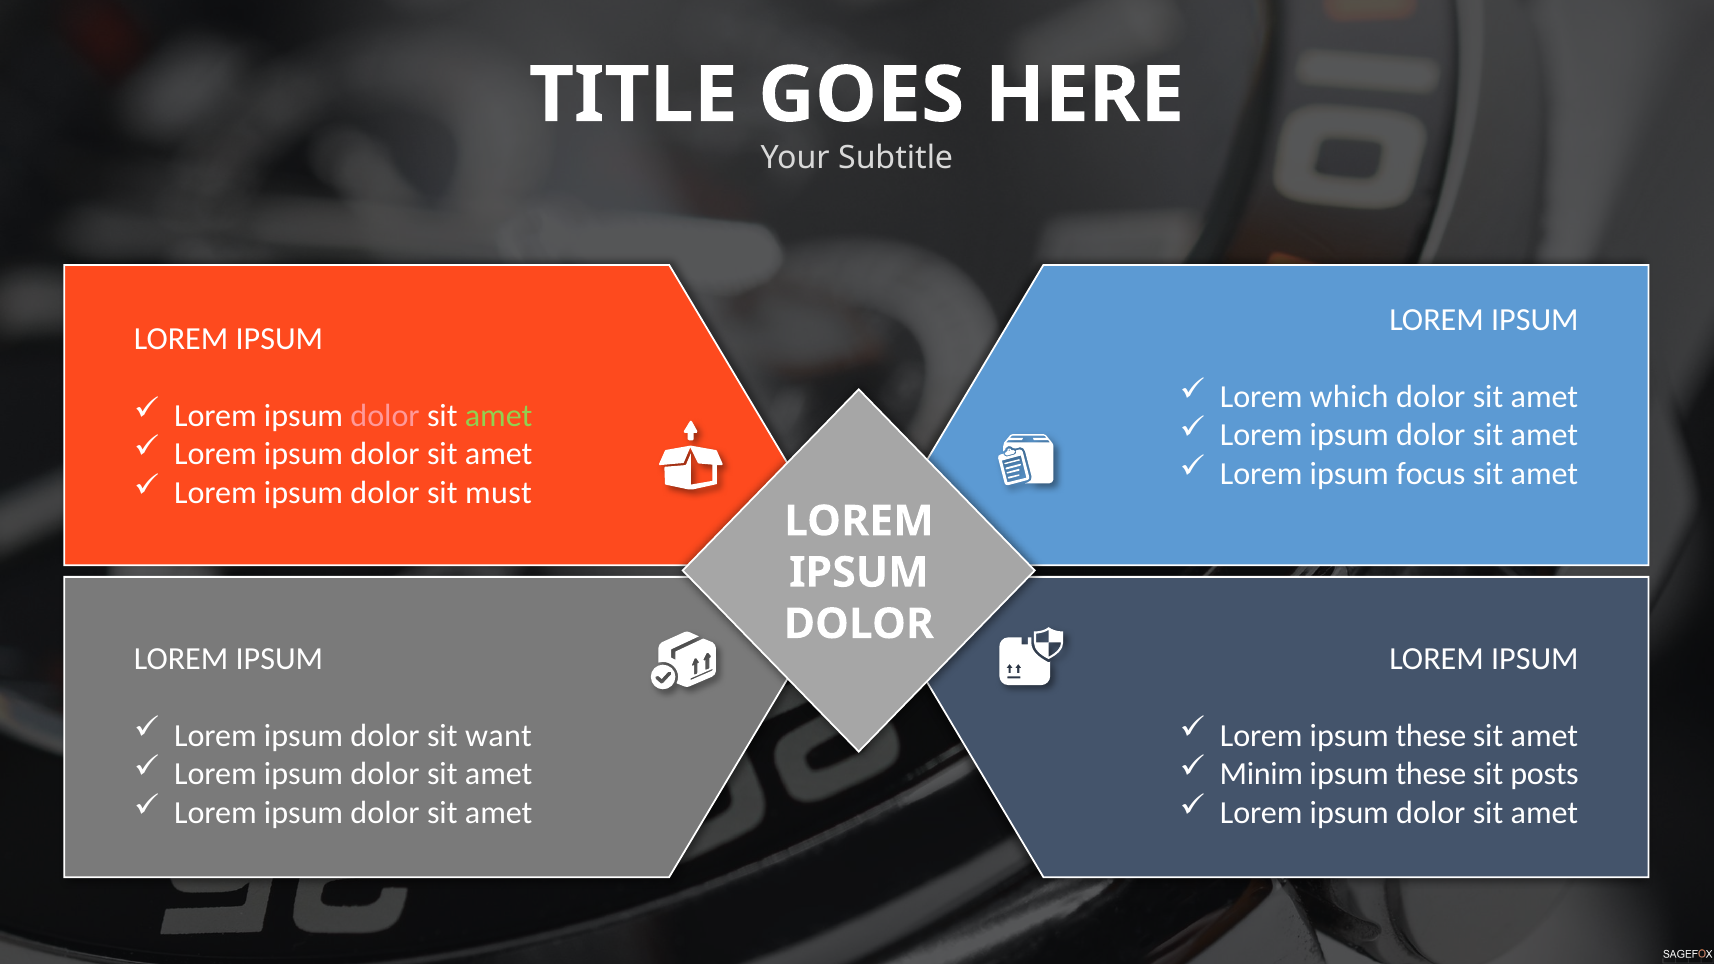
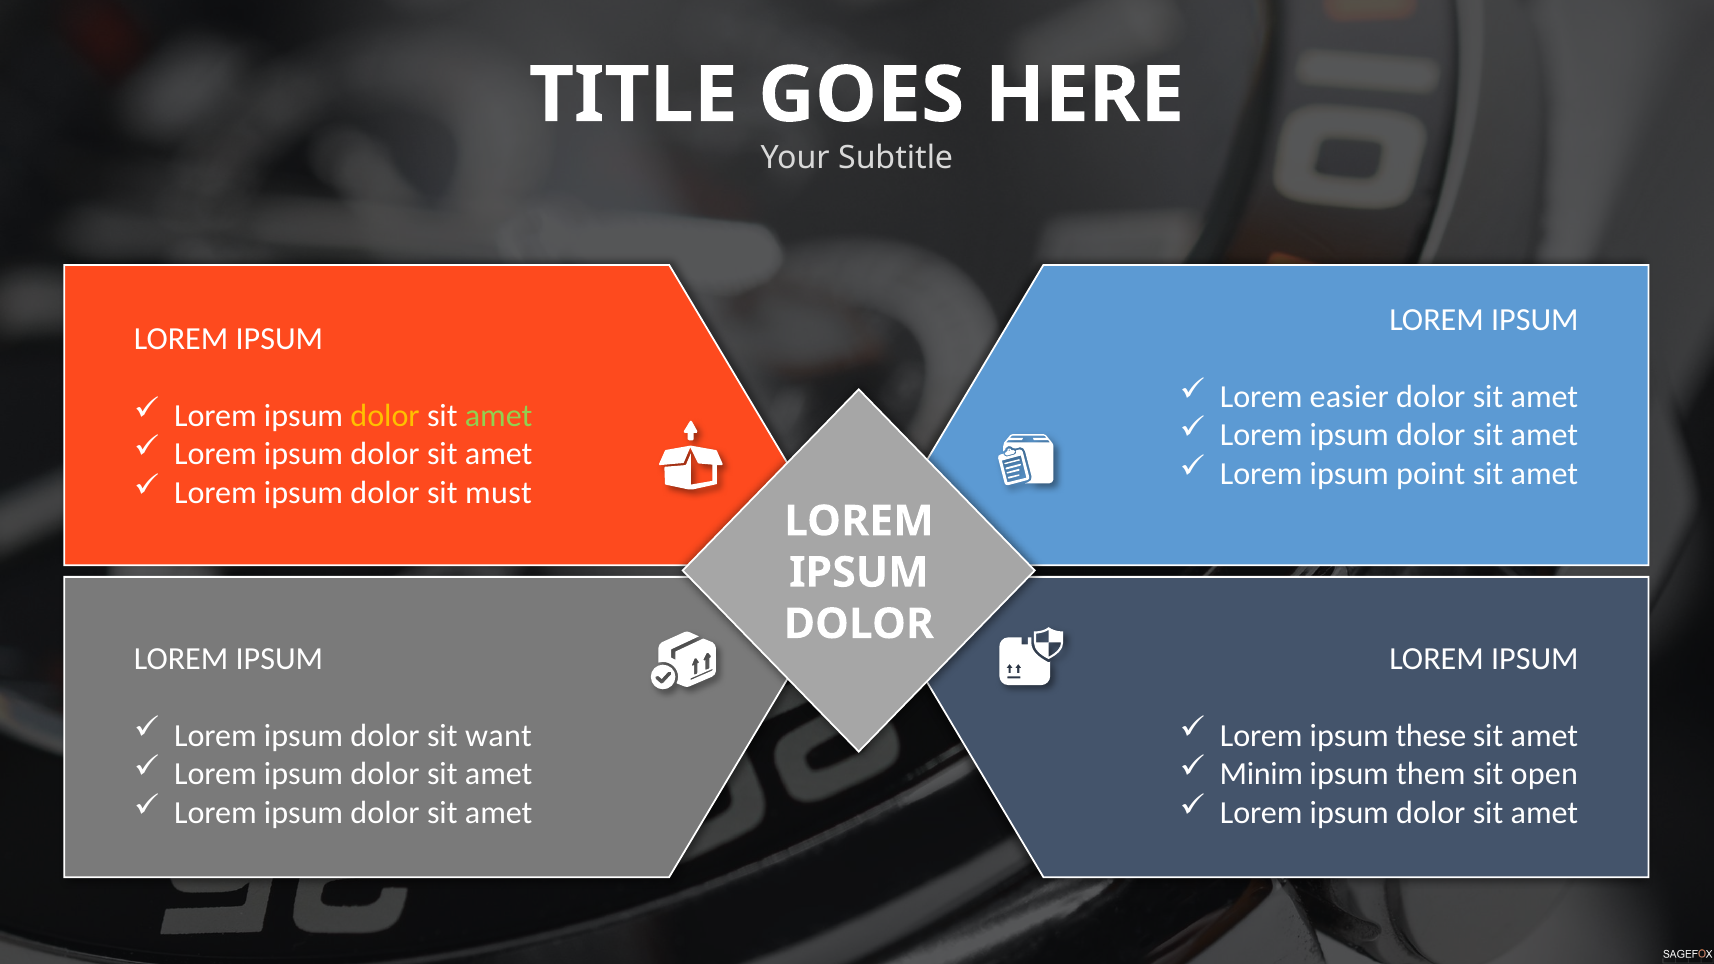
which: which -> easier (1349, 397)
dolor colour: pink -> yellow (385, 416)
focus: focus -> point (1431, 474)
these: these -> them (1431, 774)
posts: posts -> open (1544, 774)
